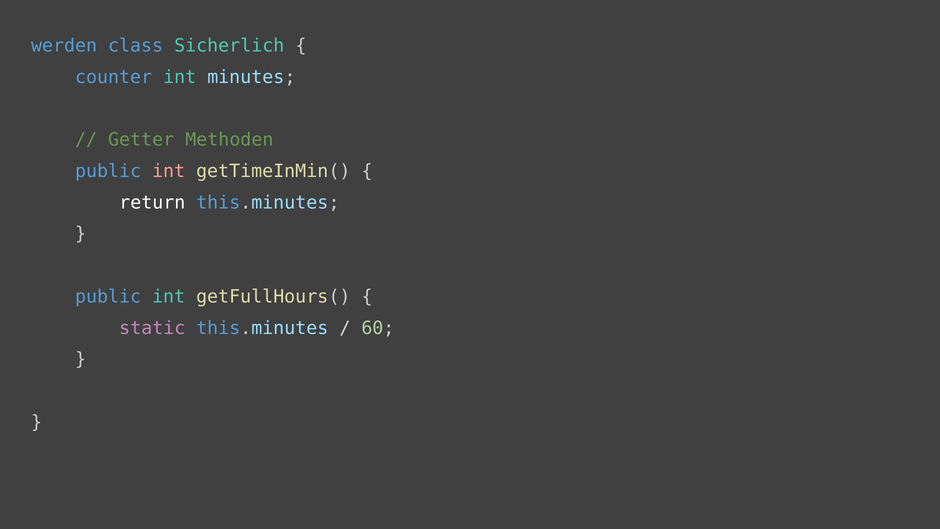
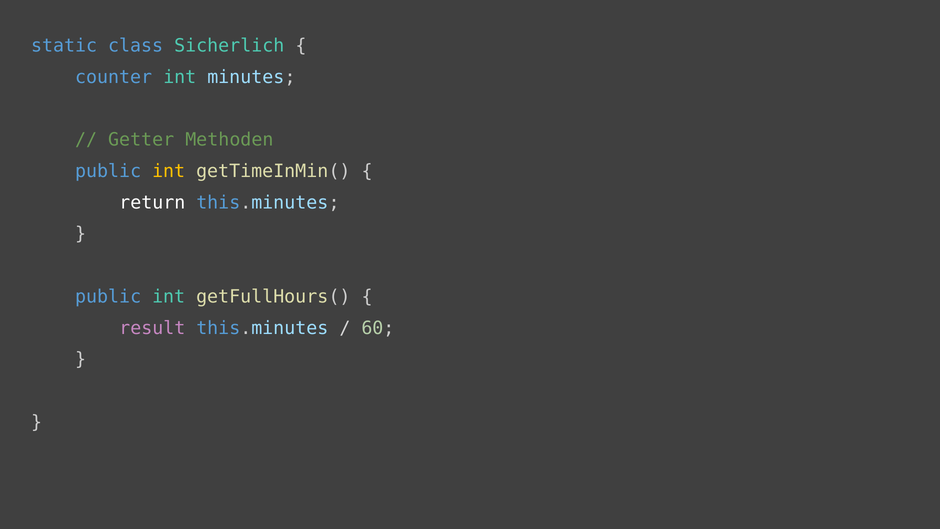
werden: werden -> static (64, 46)
int colour: pink -> yellow (169, 171)
static: static -> result (152, 328)
